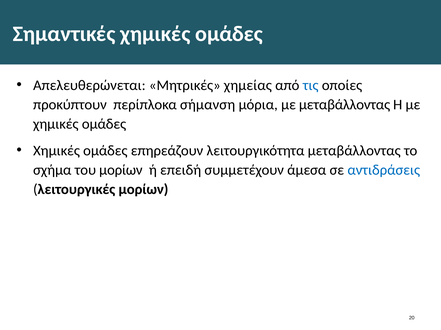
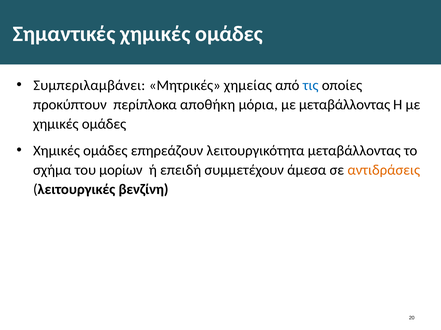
Απελευθερώνεται: Απελευθερώνεται -> Συμπεριλαμβάνει (89, 85)
σήμανση: σήμανση -> αποθήκη (208, 105)
αντιδράσεις colour: blue -> orange (384, 170)
λειτουργικές μορίων: μορίων -> βενζίνη (143, 190)
